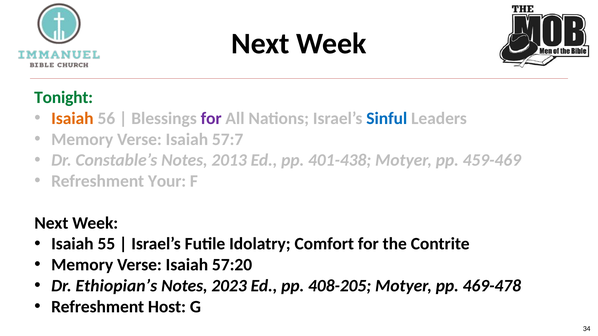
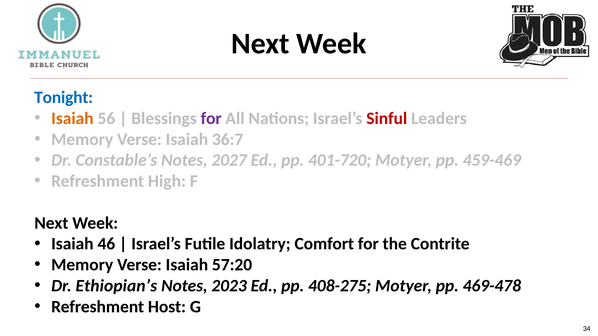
Tonight colour: green -> blue (64, 98)
Sinful colour: blue -> red (387, 118)
57:7: 57:7 -> 36:7 (228, 139)
2013: 2013 -> 2027 (229, 160)
401-438: 401-438 -> 401-720 (340, 160)
Your: Your -> High (167, 181)
55: 55 -> 46 (106, 244)
408-205: 408-205 -> 408-275 (340, 286)
